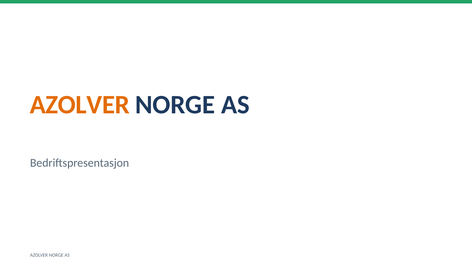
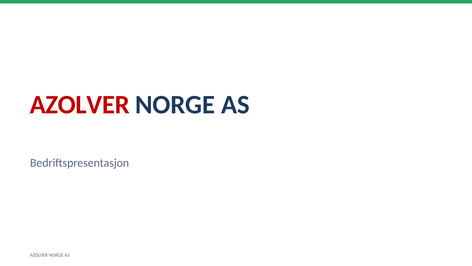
AZOLVER colour: orange -> red (80, 105)
